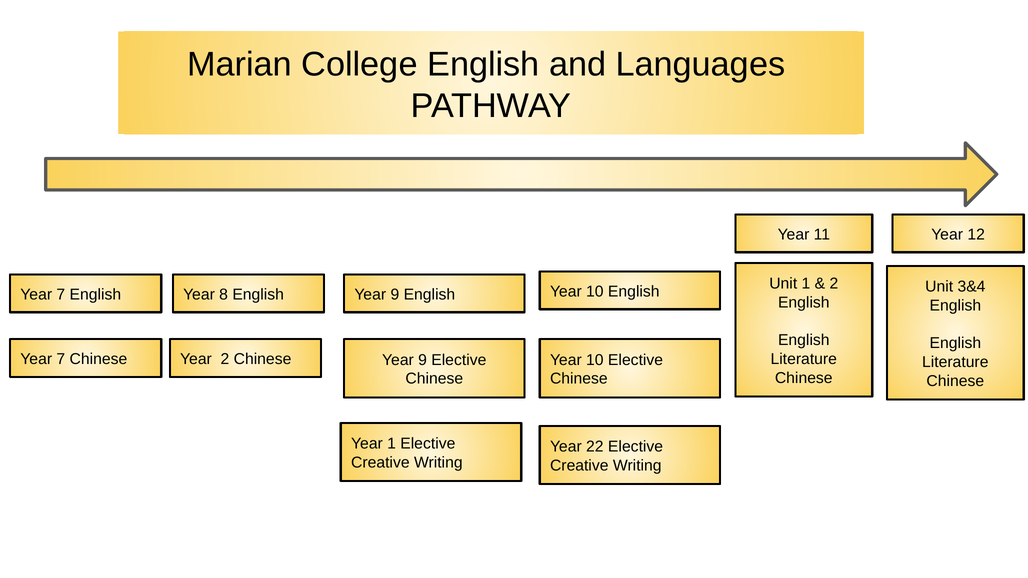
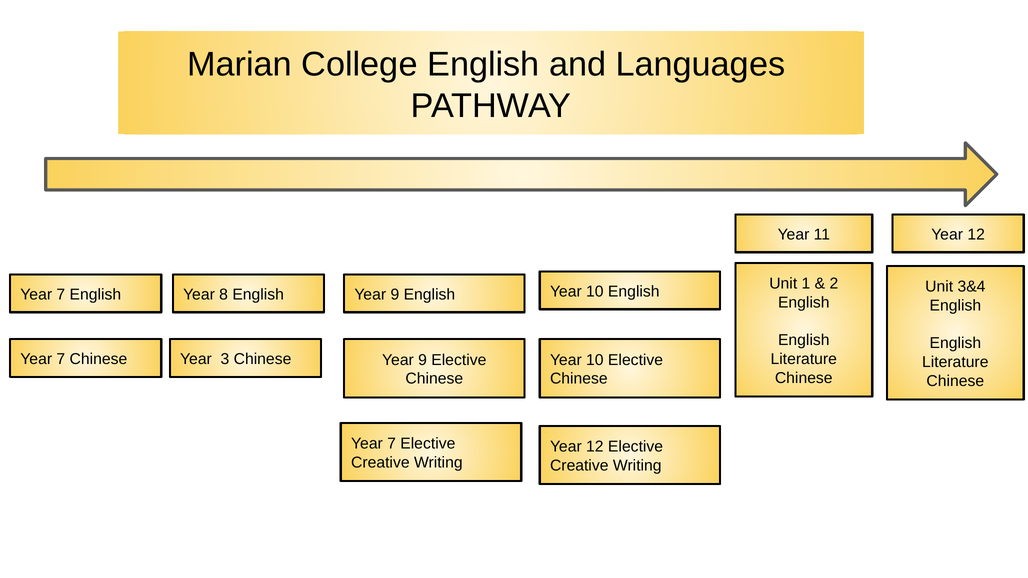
Year 2: 2 -> 3 (225, 359)
1: 1 -> 7 (392, 444)
22: 22 -> 12 (595, 447)
